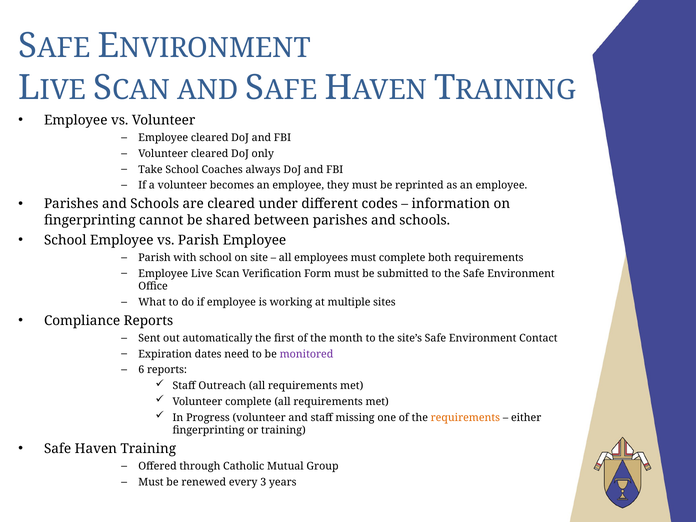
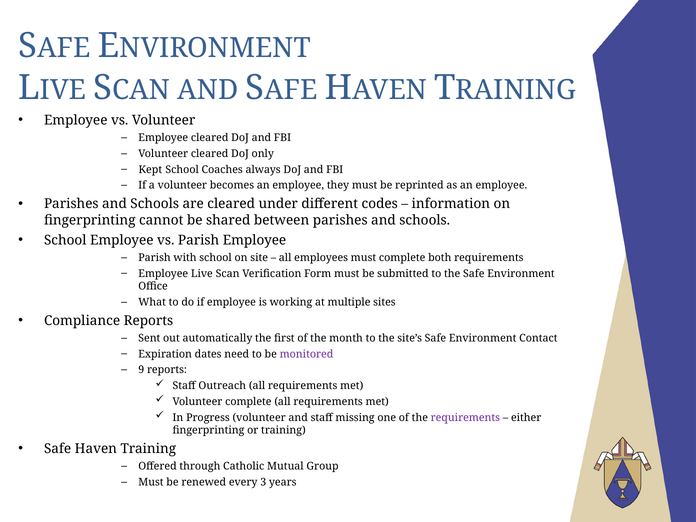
Take: Take -> Kept (150, 170)
6: 6 -> 9 (141, 370)
requirements colour: orange -> purple (465, 418)
